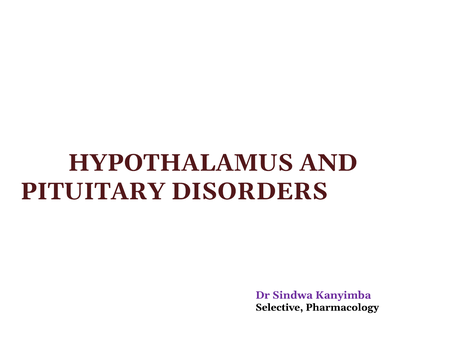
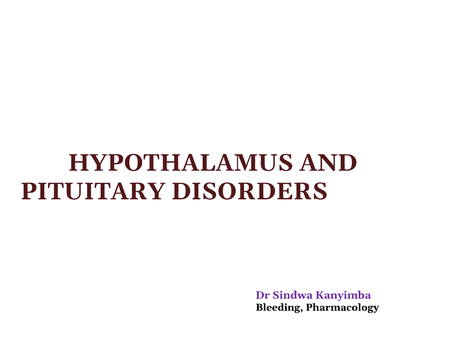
Selective: Selective -> Bleeding (279, 307)
